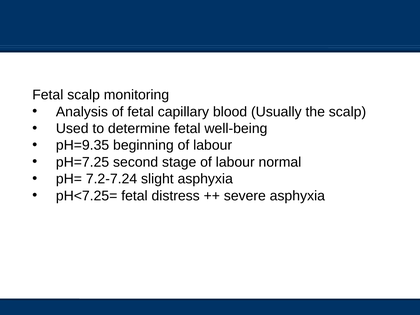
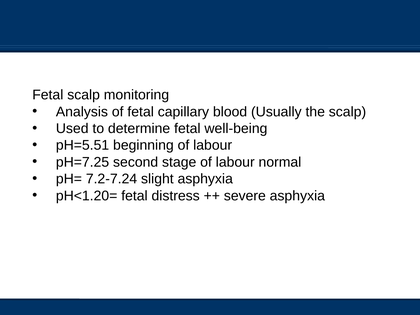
pH=9.35: pH=9.35 -> pH=5.51 (83, 145)
pH<7.25=: pH<7.25= -> pH<1.20= (87, 196)
